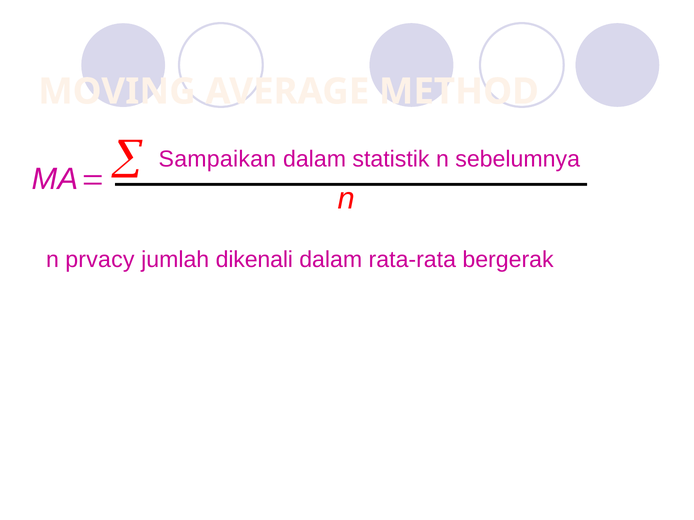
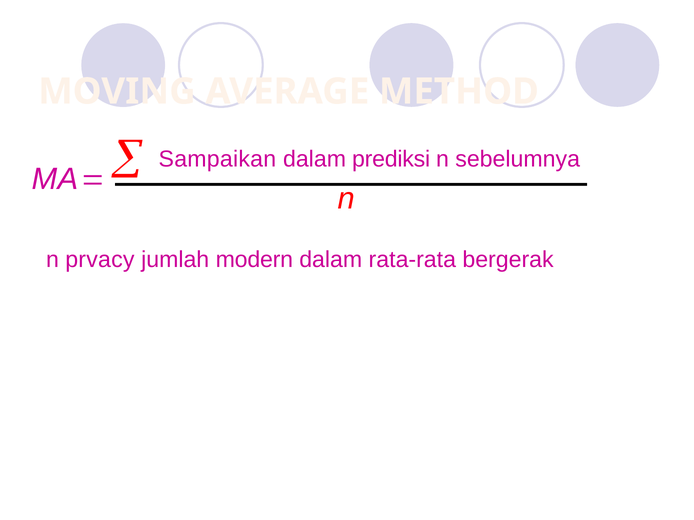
statistik: statistik -> prediksi (391, 159)
dikenali: dikenali -> modern (254, 260)
